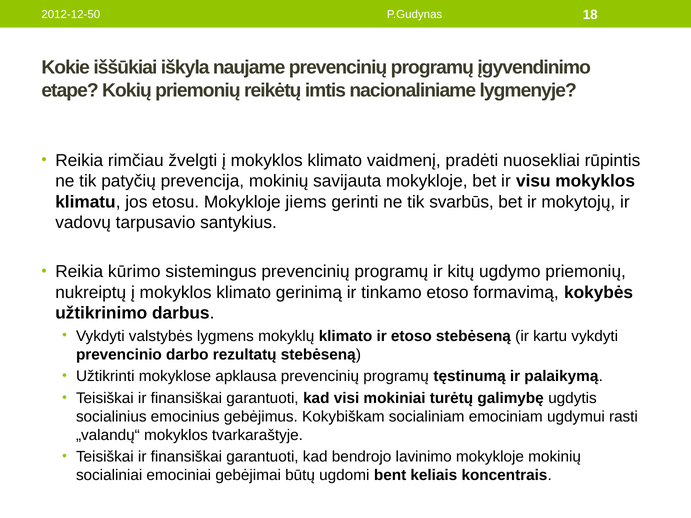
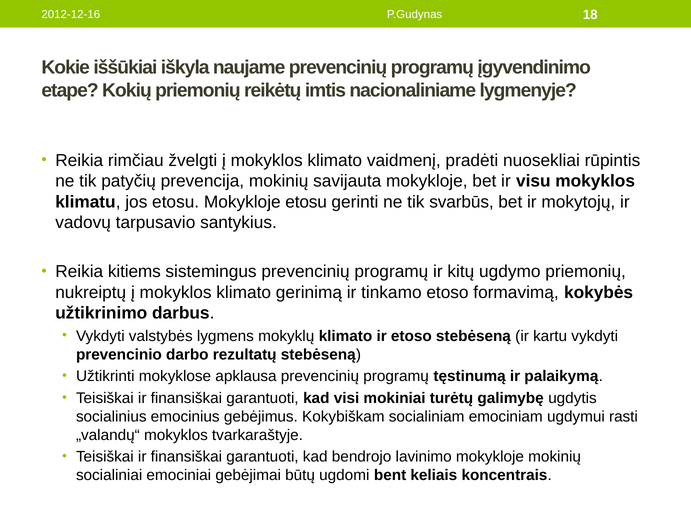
2012-12-50: 2012-12-50 -> 2012-12-16 (71, 15)
Mokykloje jiems: jiems -> etosu (306, 202)
kūrimo: kūrimo -> kitiems (134, 272)
